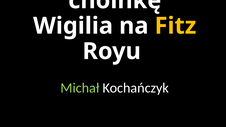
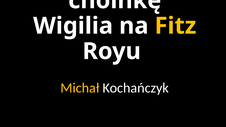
Michał colour: light green -> yellow (80, 88)
